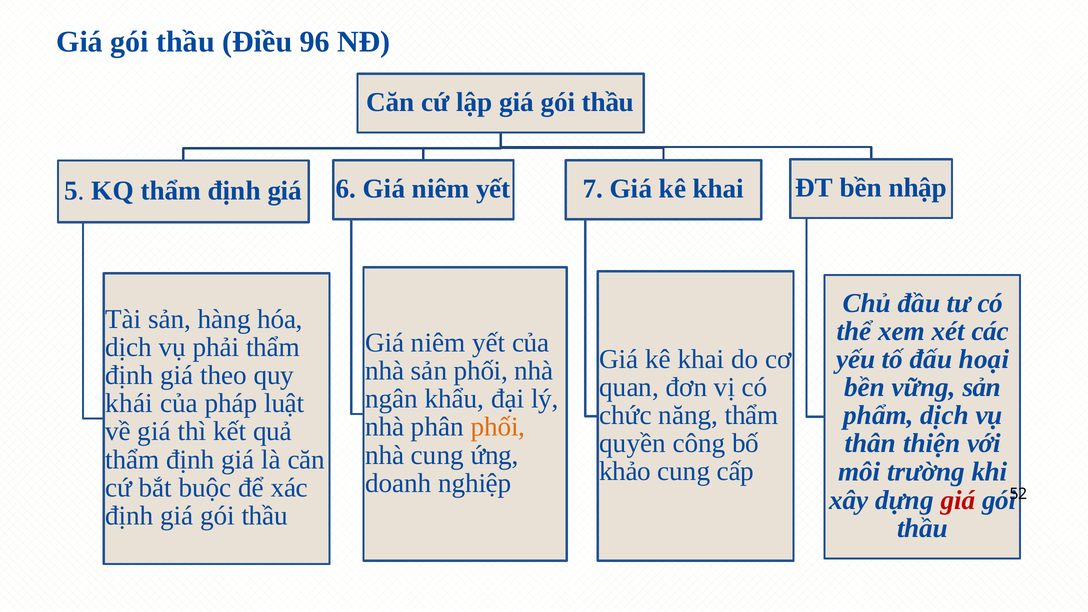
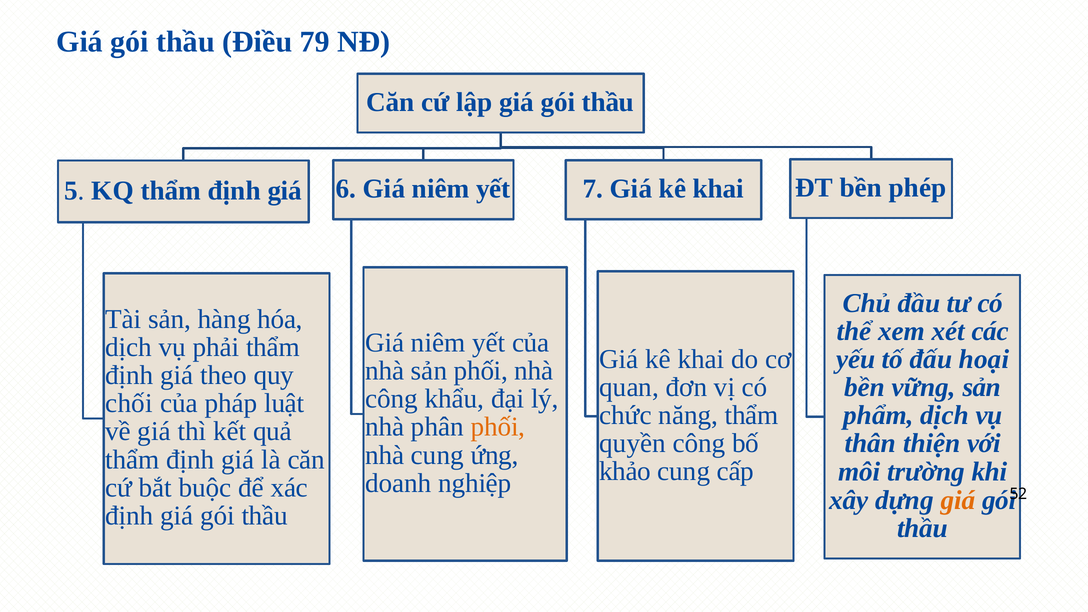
96: 96 -> 79 (315, 42)
nhập: nhập -> phép (918, 188)
ngân: ngân -> công (391, 399)
khái: khái -> chối (129, 403)
giá colour: red -> orange (958, 500)
